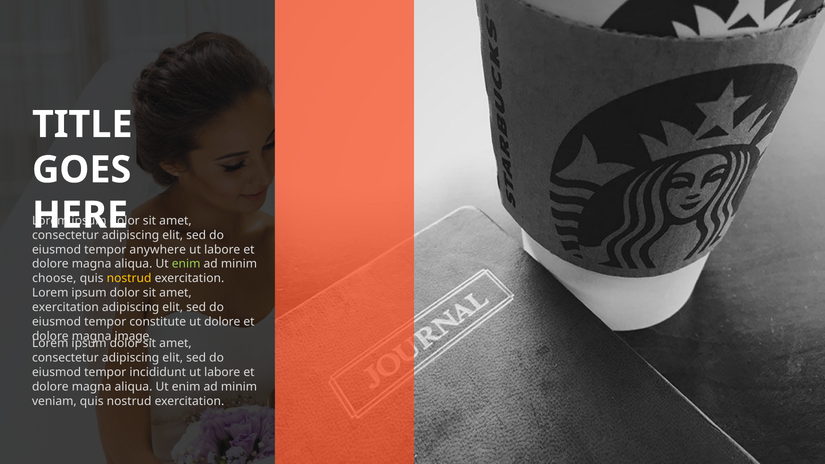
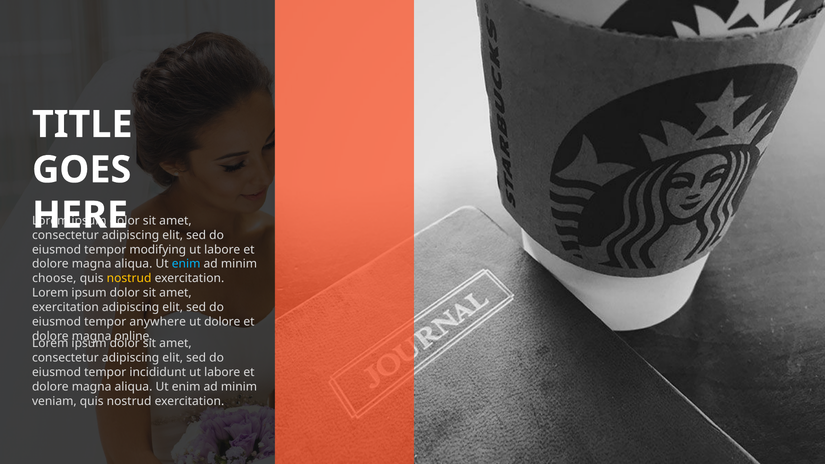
anywhere: anywhere -> modifying (158, 250)
enim colour: light green -> light blue (186, 264)
constitute: constitute -> anywhere (158, 322)
image: image -> online (133, 336)
